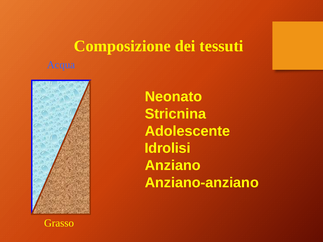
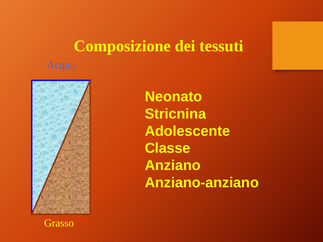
Idrolisi: Idrolisi -> Classe (168, 148)
